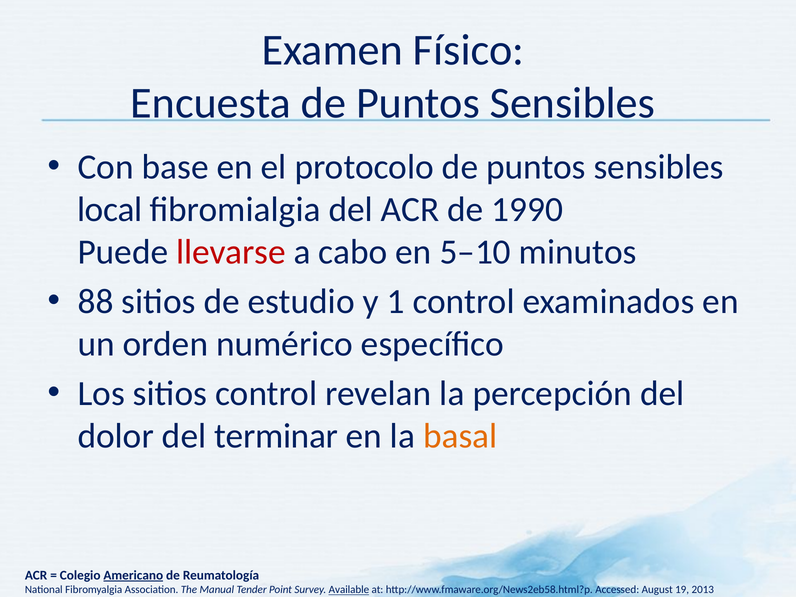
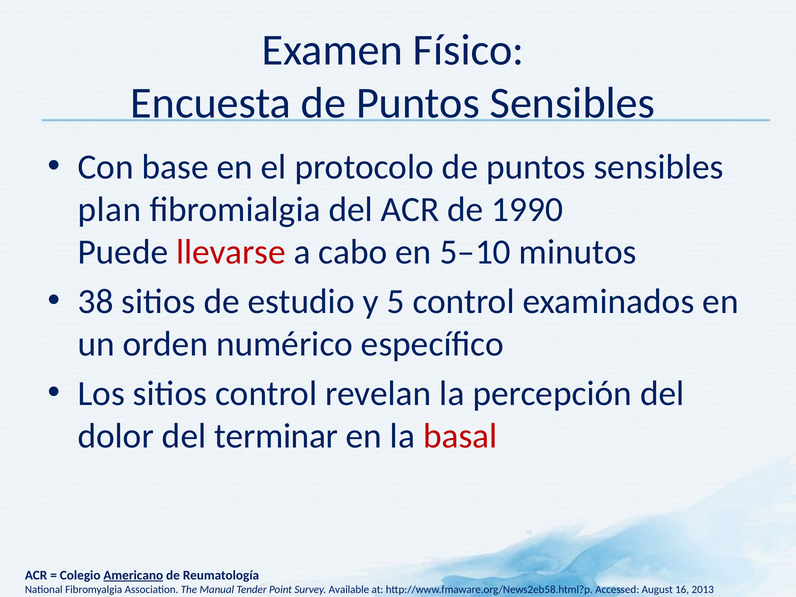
local: local -> plan (109, 210)
88: 88 -> 38 (96, 302)
1: 1 -> 5 (396, 302)
basal colour: orange -> red (460, 436)
Available underline: present -> none (349, 590)
19: 19 -> 16 (682, 590)
